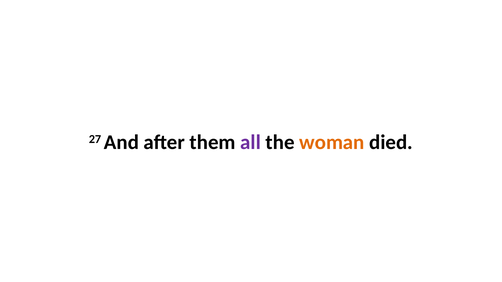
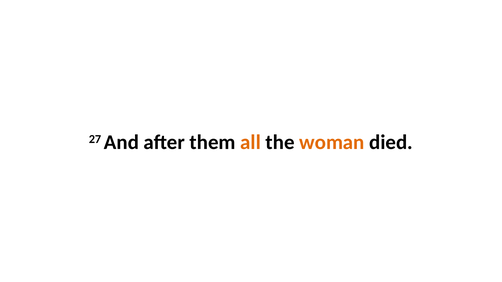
all colour: purple -> orange (251, 143)
